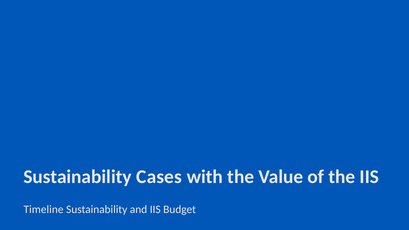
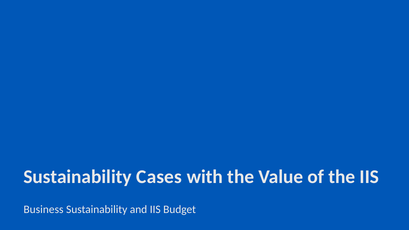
Timeline: Timeline -> Business (44, 209)
